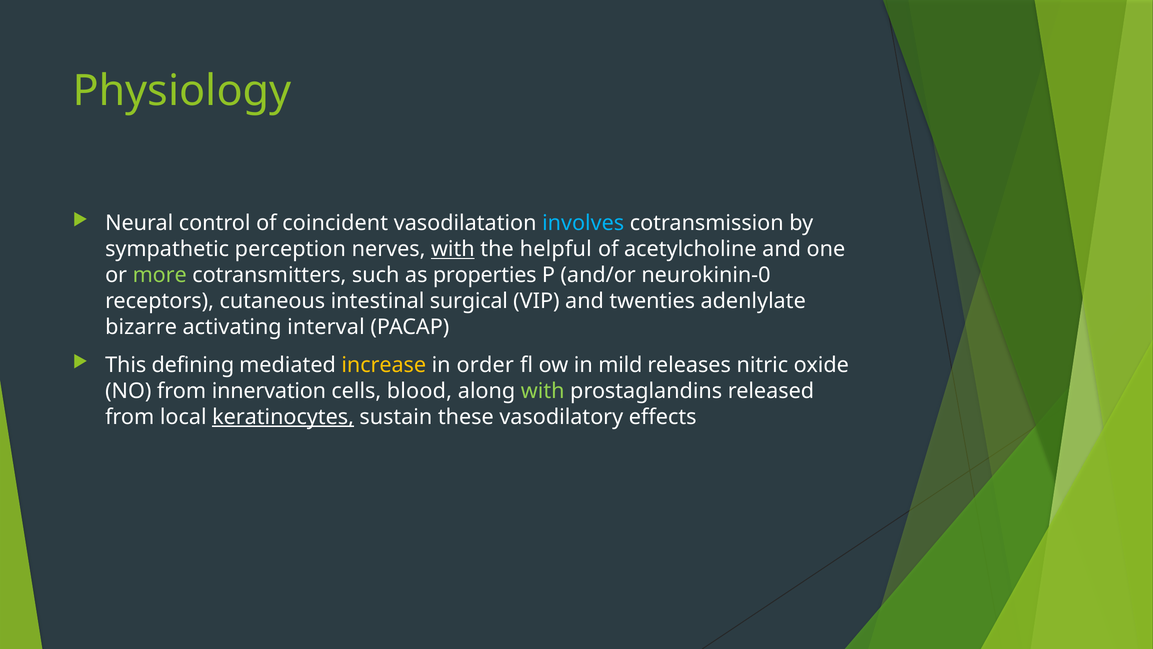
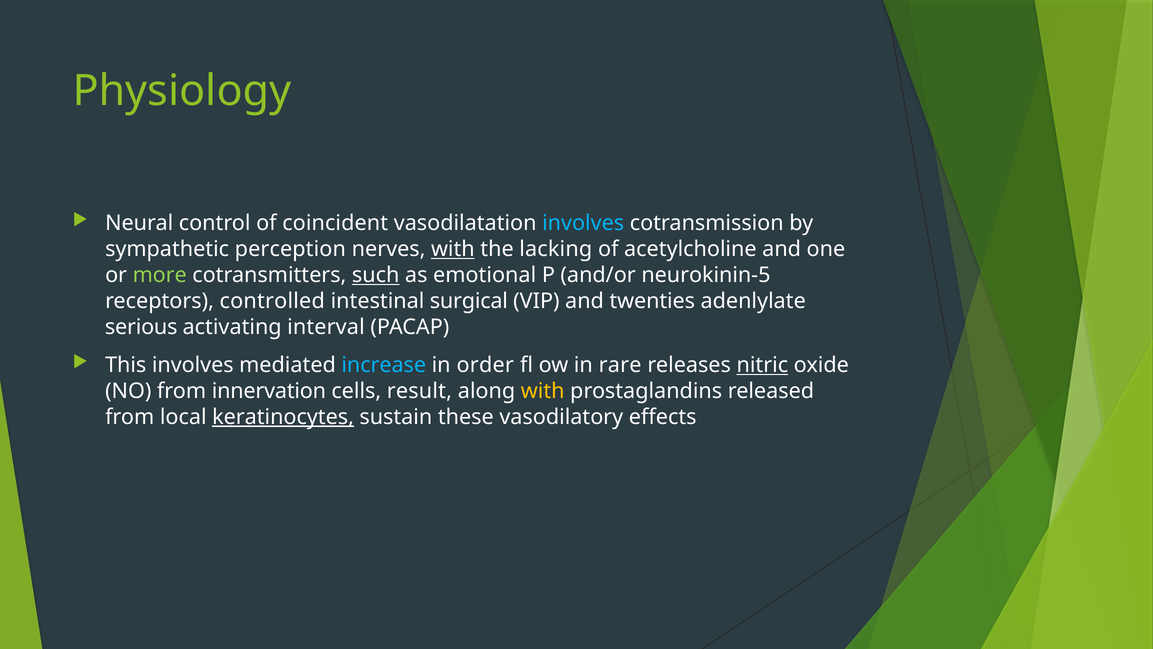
helpful: helpful -> lacking (556, 249)
such underline: none -> present (376, 275)
properties: properties -> emotional (485, 275)
neurokinin‐0: neurokinin‐0 -> neurokinin‐5 (706, 275)
cutaneous: cutaneous -> controlled (272, 301)
bizarre: bizarre -> serious (141, 327)
This defining: defining -> involves (193, 365)
increase colour: yellow -> light blue (384, 365)
mild: mild -> rare (620, 365)
nitric underline: none -> present (762, 365)
blood: blood -> result (419, 391)
with colour: light green -> yellow (543, 391)
